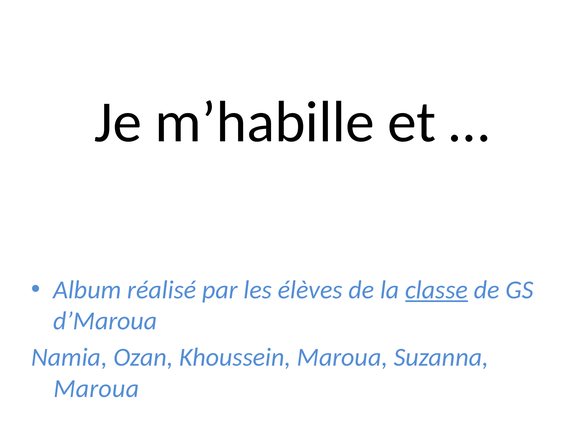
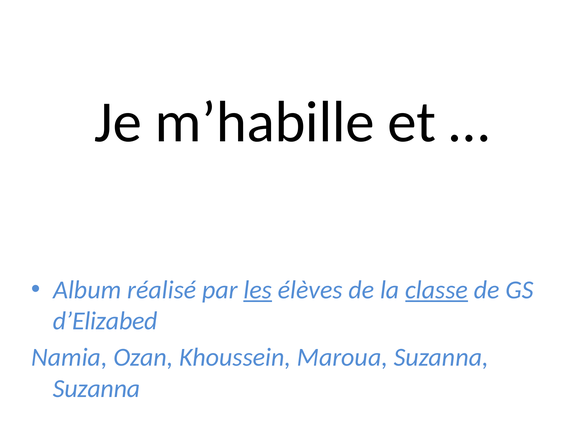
les underline: none -> present (258, 290)
d’Maroua: d’Maroua -> d’Elizabed (105, 321)
Maroua: Maroua -> Suzanna (97, 389)
